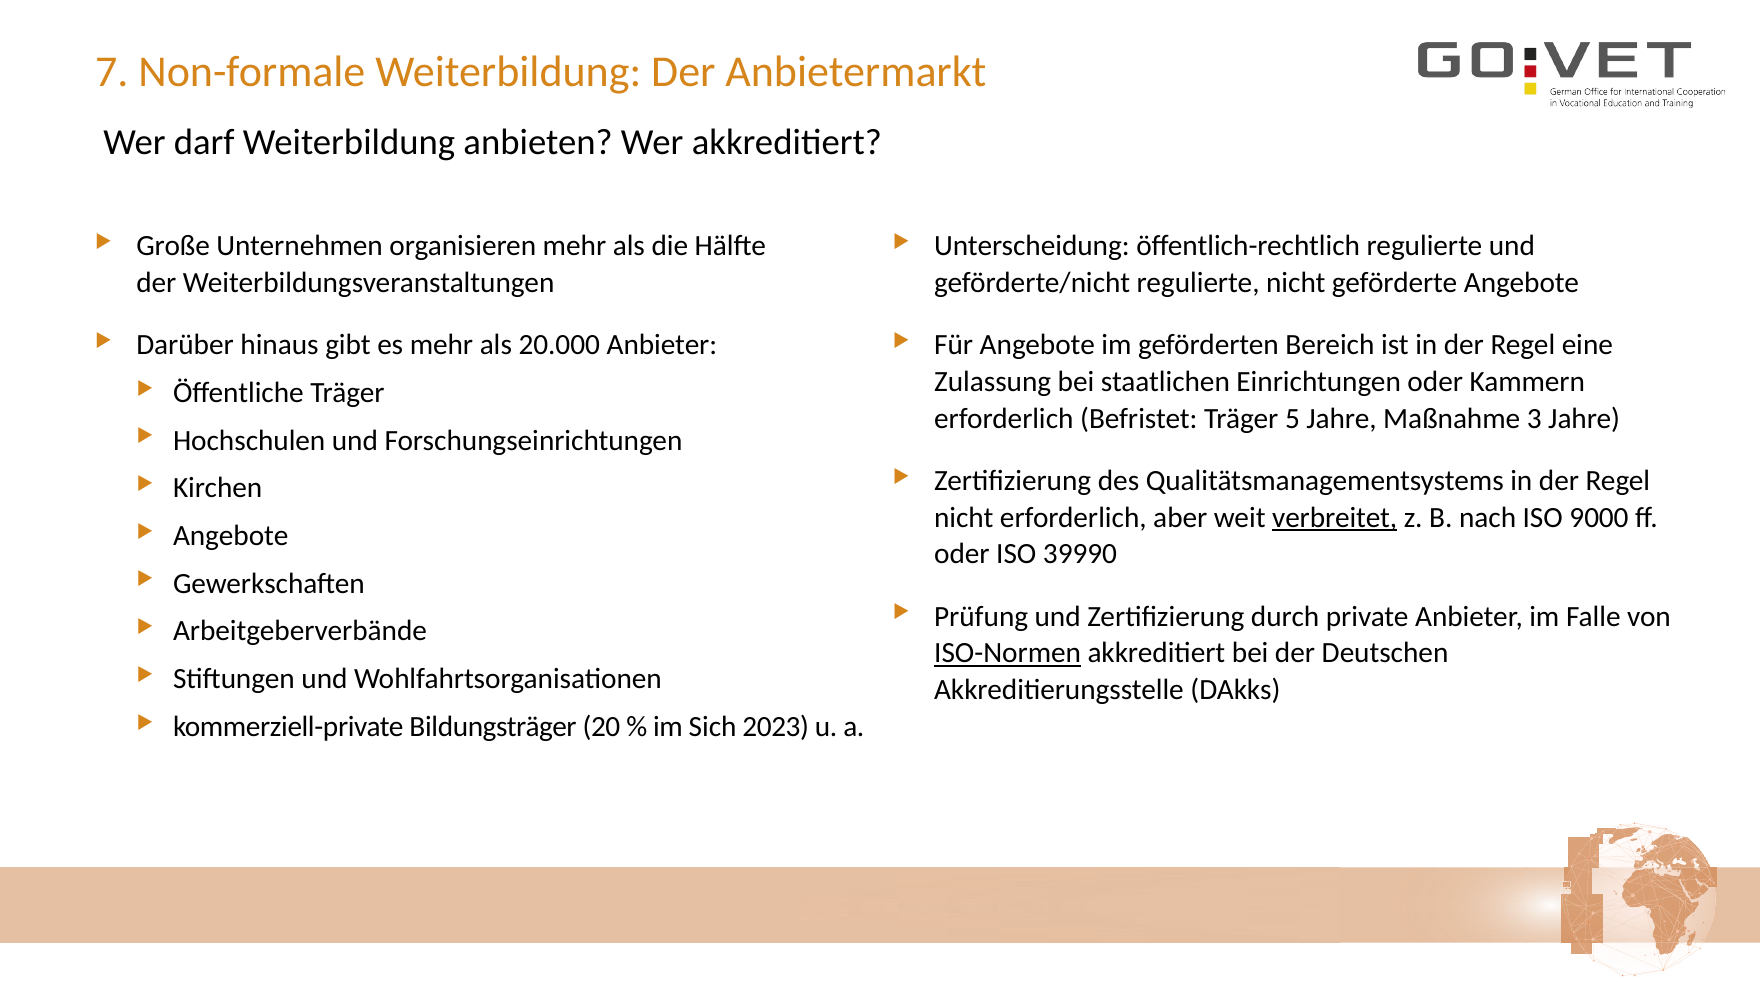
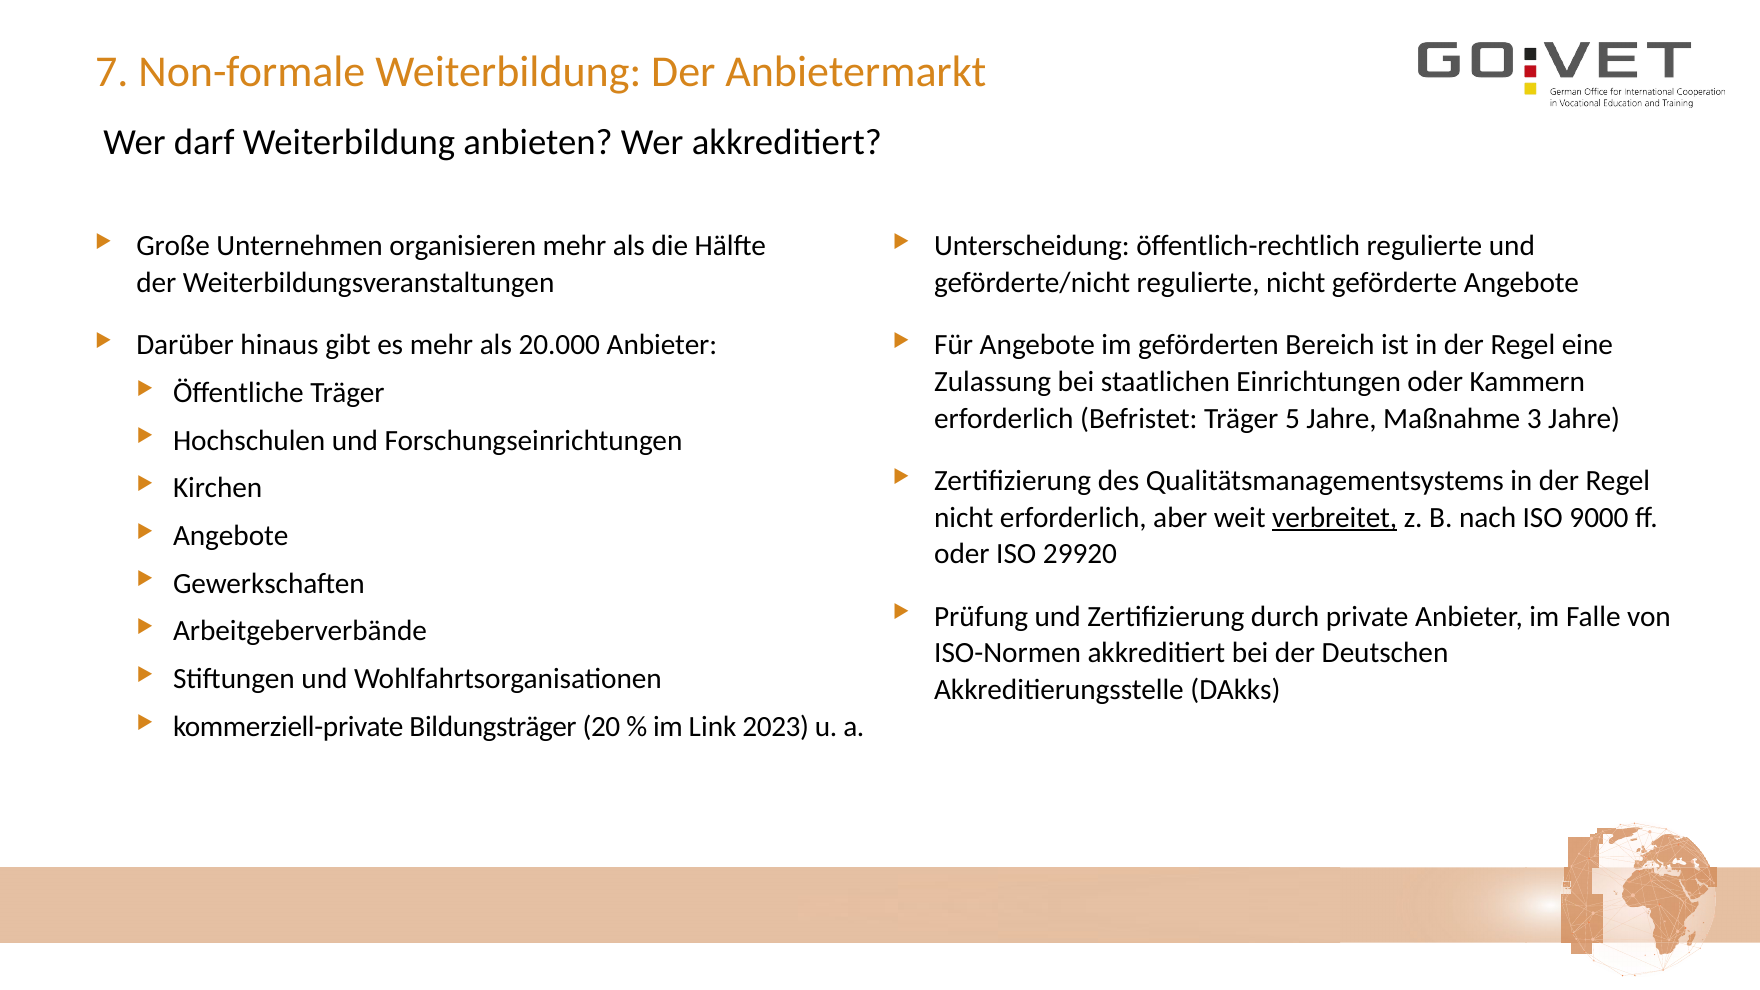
39990: 39990 -> 29920 (1080, 554)
ISO-Normen underline: present -> none (1008, 653)
Sich: Sich -> Link (713, 727)
